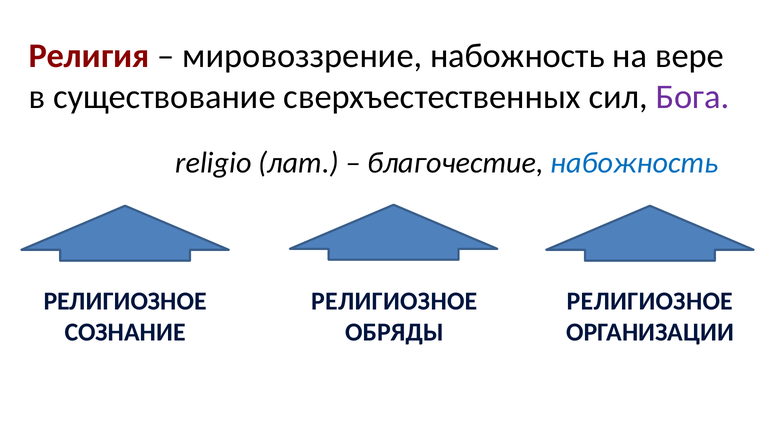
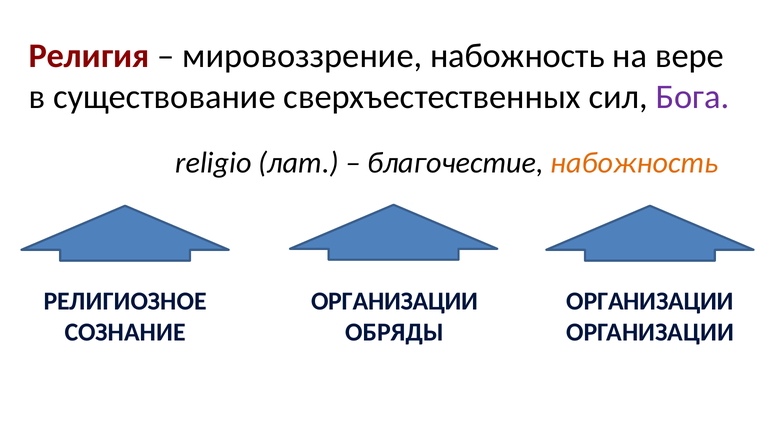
набожность colour: blue -> orange (634, 163)
РЕЛИГИОЗНОЕ: РЕЛИГИОЗНОЕ -> ОРГАНИЗАЦИИ (395, 301)
РЕЛИГИОЗНОЕ: РЕЛИГИОЗНОЕ -> ОРГАНИЗАЦИИ (650, 301)
